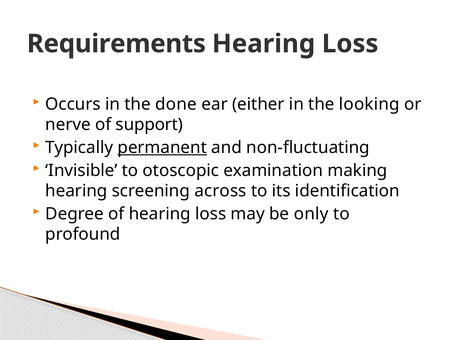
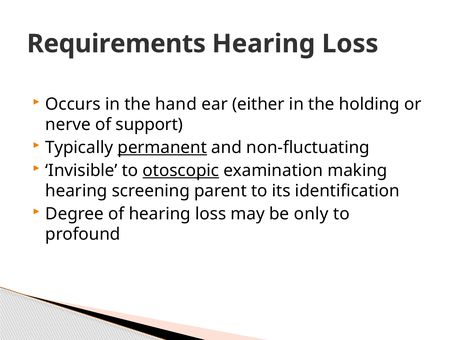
done: done -> hand (176, 104)
looking: looking -> holding (369, 104)
otoscopic underline: none -> present (181, 171)
across: across -> parent (221, 191)
